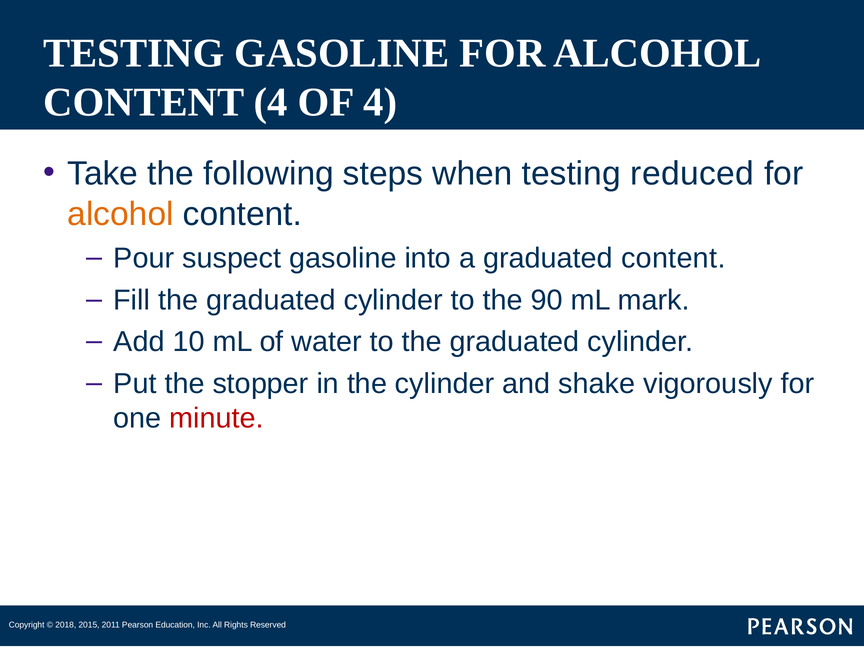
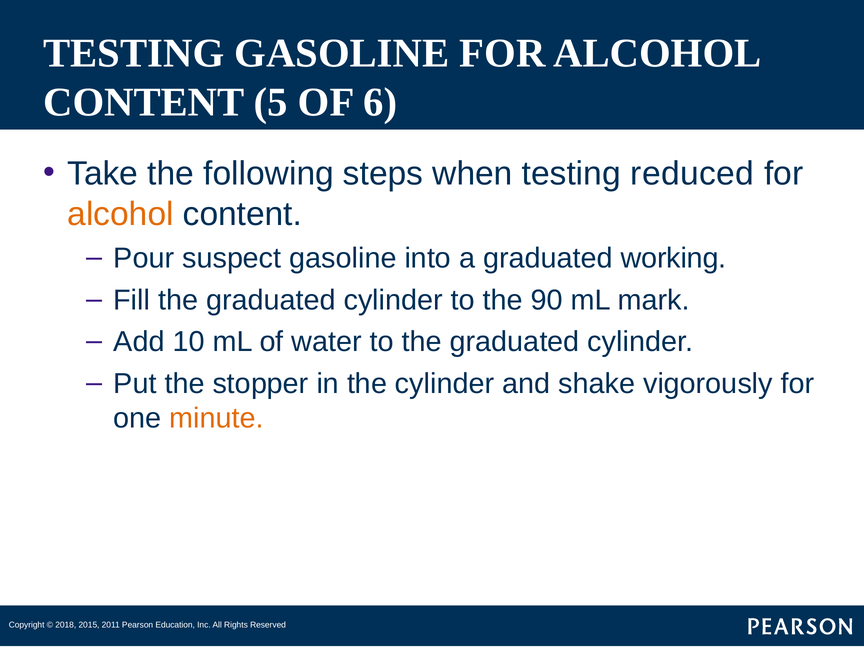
CONTENT 4: 4 -> 5 (271, 102)
OF 4: 4 -> 6 (380, 102)
graduated content: content -> working (674, 258)
minute colour: red -> orange (217, 418)
